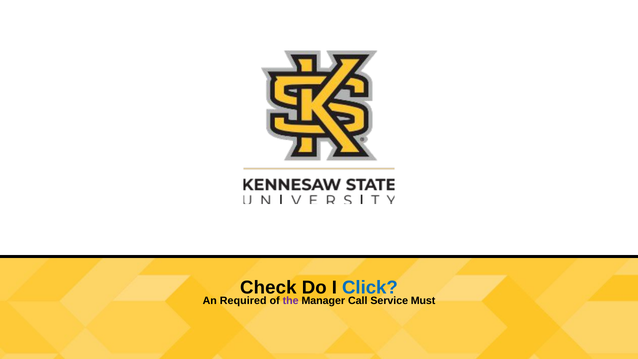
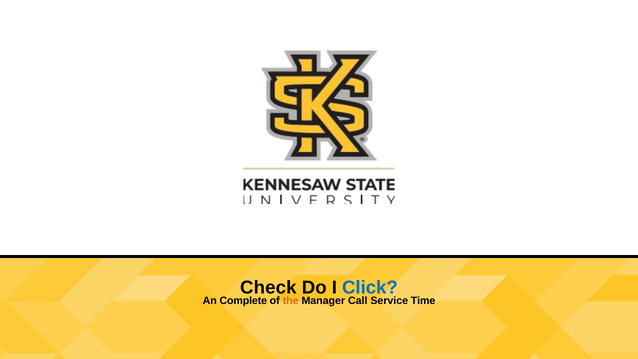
Required: Required -> Complete (243, 301)
the colour: purple -> orange (291, 301)
Must: Must -> Time (423, 301)
